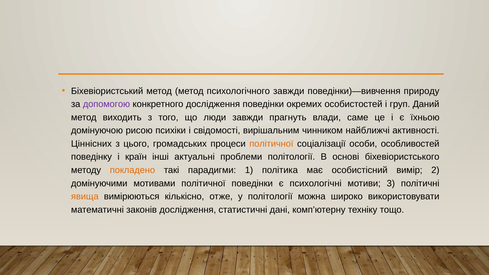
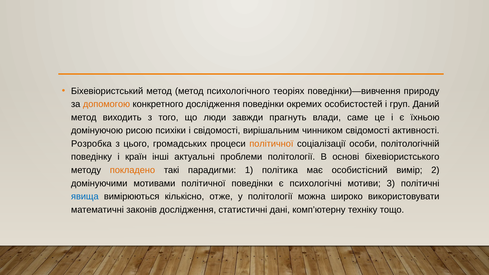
психологічного завжди: завжди -> теоріях (289, 91)
допомогою colour: purple -> orange (106, 104)
чинником найближчі: найближчі -> свідомості (368, 131)
Ціннісних: Ціннісних -> Розробка (91, 144)
особливостей: особливостей -> політологічній (410, 144)
явища colour: orange -> blue (85, 197)
